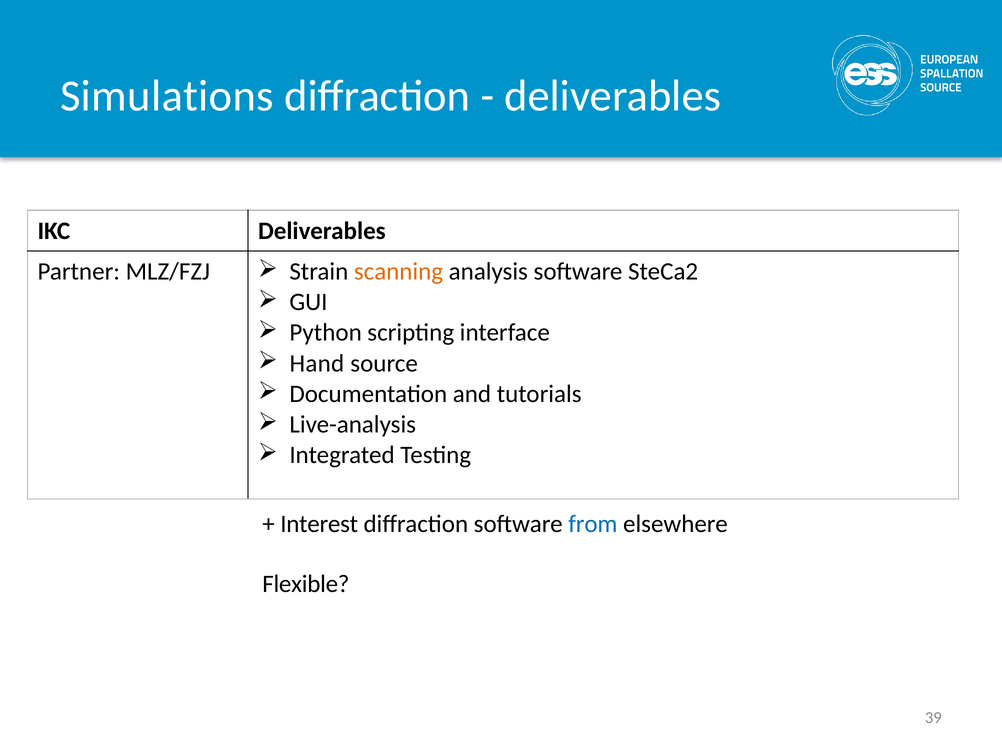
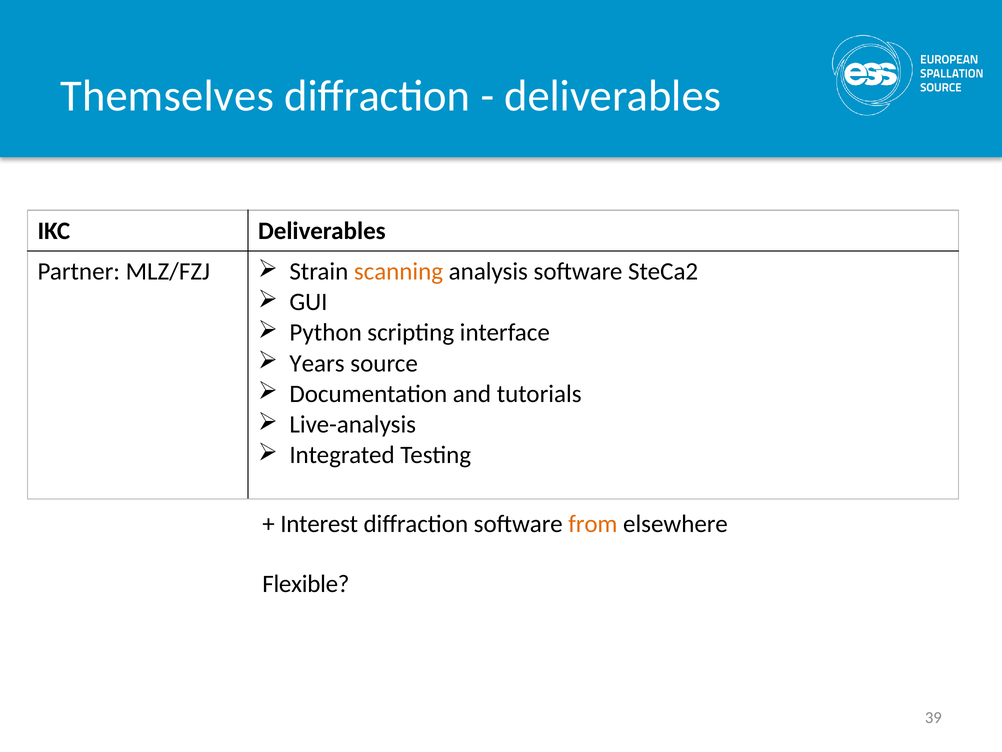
Simulations: Simulations -> Themselves (167, 96)
Hand: Hand -> Years (317, 363)
from colour: blue -> orange (593, 524)
